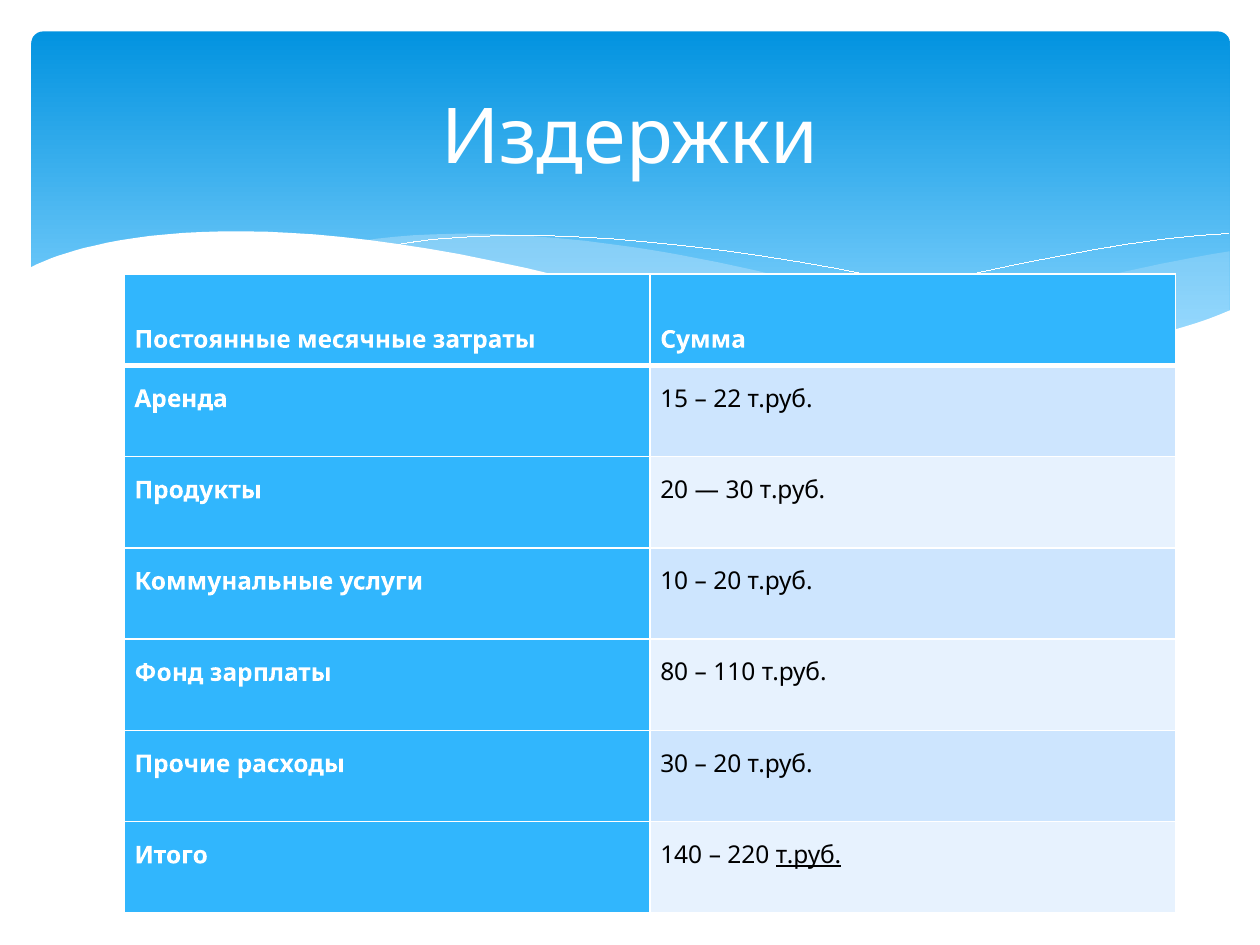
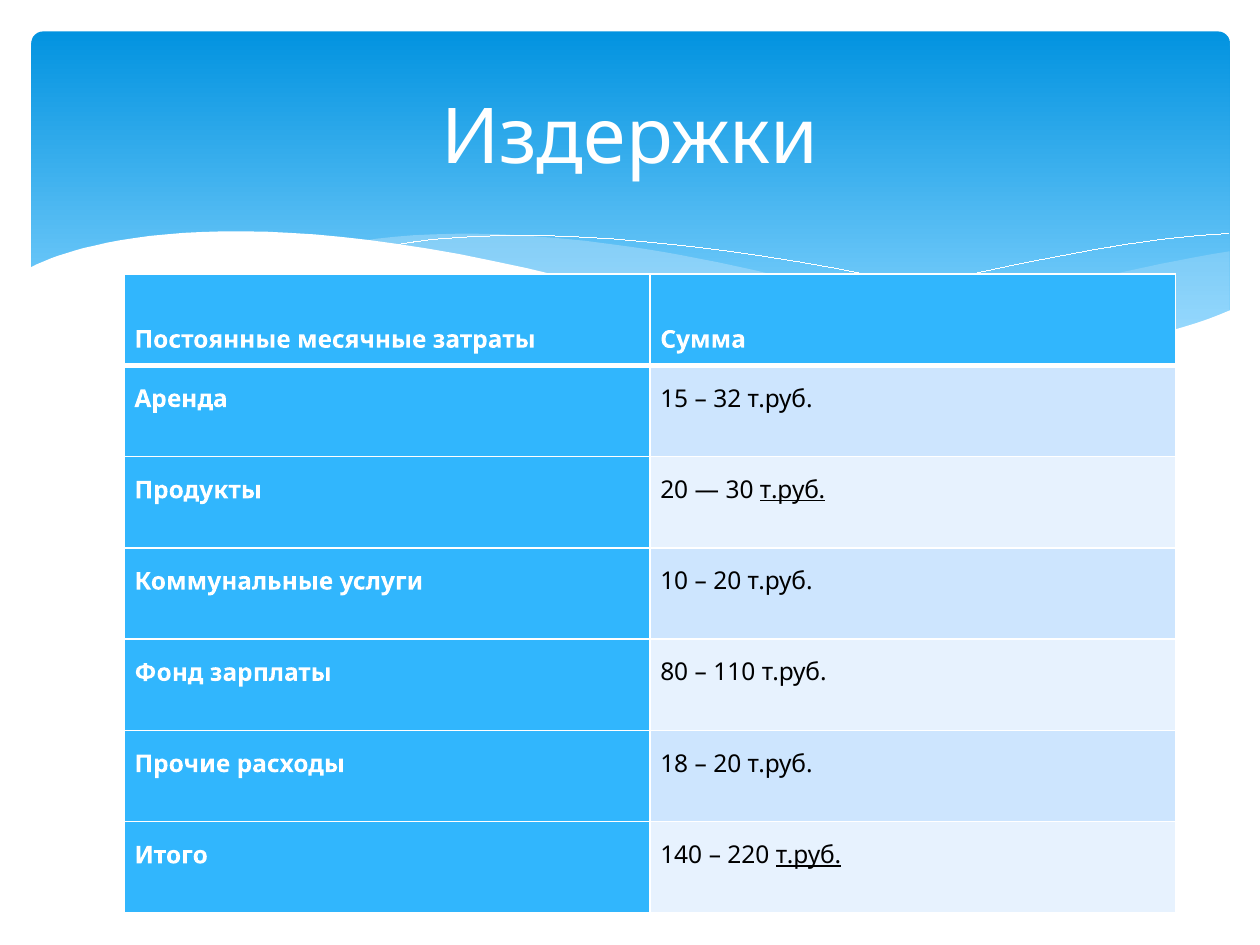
22: 22 -> 32 (727, 399)
т.руб underline: none -> present (793, 490)
расходы 30: 30 -> 18 (674, 764)
